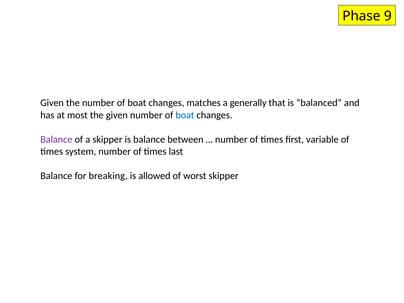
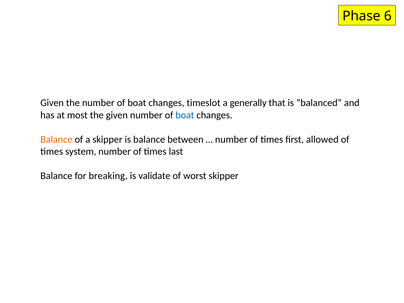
9: 9 -> 6 (388, 16)
matches: matches -> timeslot (204, 103)
Balance colour: purple -> orange (56, 139)
variable: variable -> allowed (322, 139)
allowed: allowed -> validate (154, 176)
